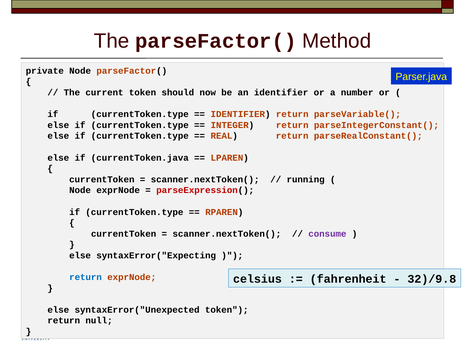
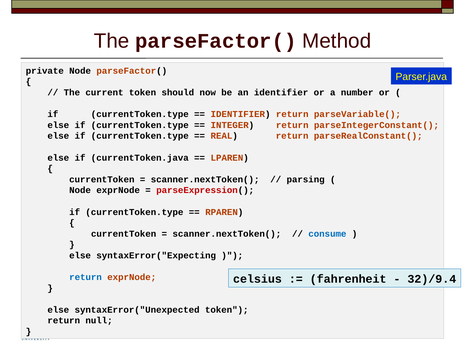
running: running -> parsing (306, 179)
consume colour: purple -> blue (327, 234)
32)/9.8: 32)/9.8 -> 32)/9.4 (432, 279)
